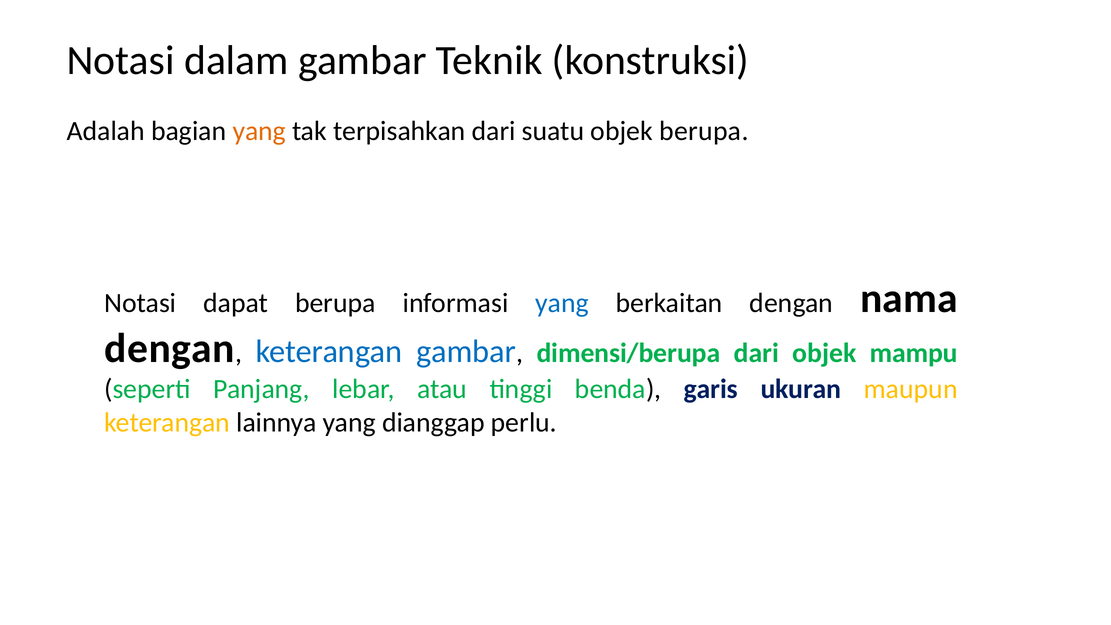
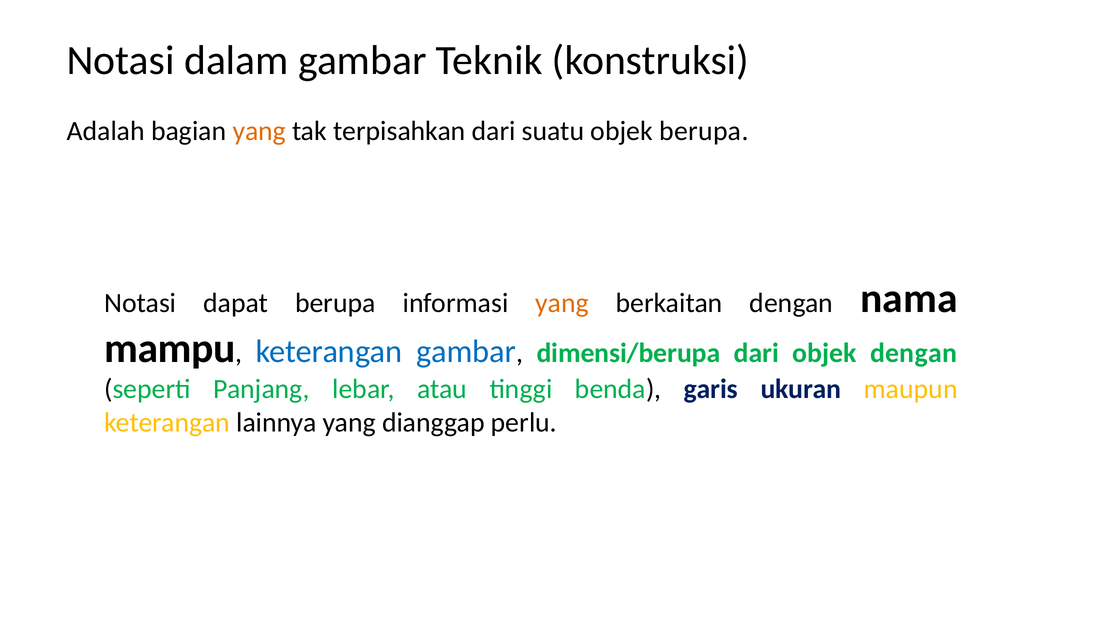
yang colour: blue -> orange (562, 303)
dengan: dengan -> mampu (170, 349)
objek mampu: mampu -> dengan (914, 353)
